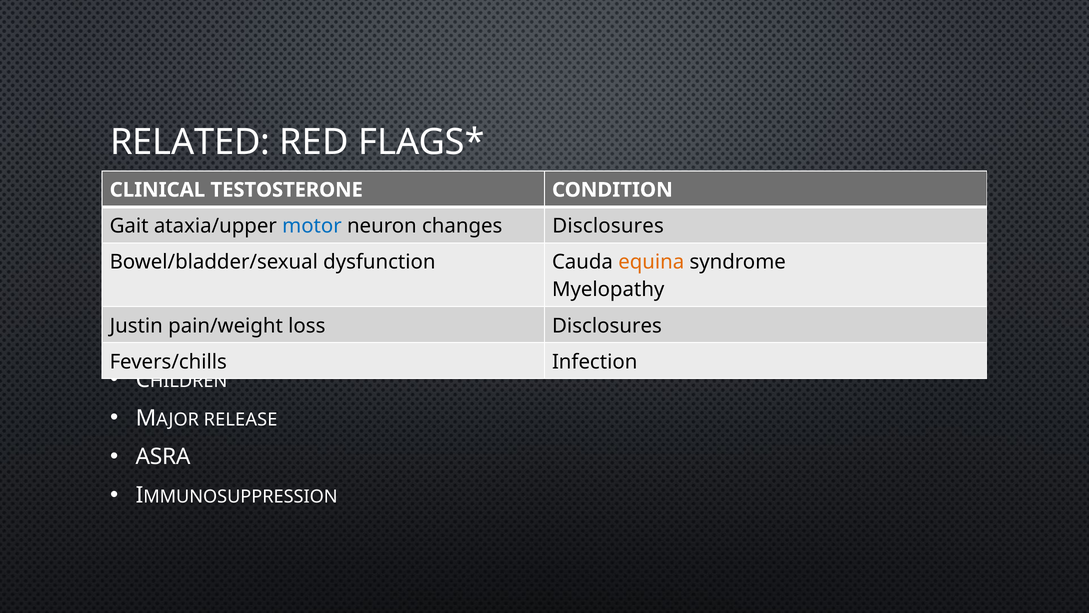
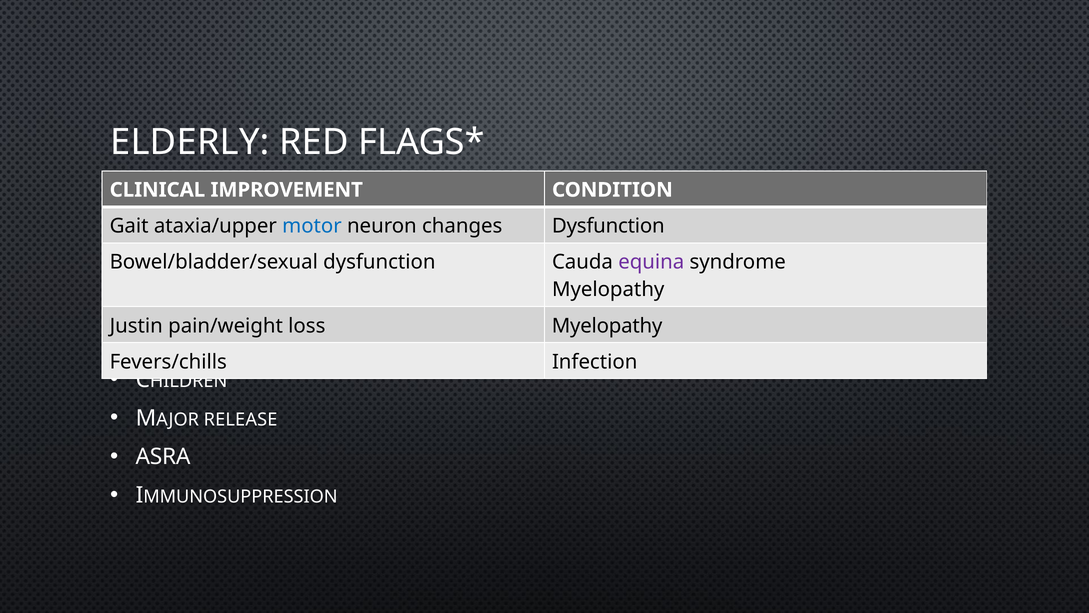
RELATED: RELATED -> ELDERLY (190, 142)
TESTOSTERONE: TESTOSTERONE -> IMPROVEMENT (287, 190)
changes Disclosures: Disclosures -> Dysfunction (608, 226)
equina colour: orange -> purple (651, 262)
loss Disclosures: Disclosures -> Myelopathy (607, 326)
